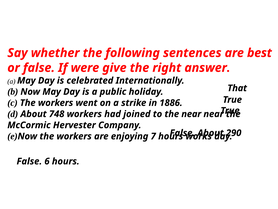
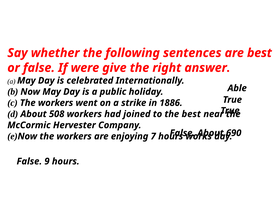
That: That -> Able (237, 88)
748: 748 -> 508 (57, 114)
the near: near -> best (191, 114)
290: 290 -> 690 (234, 133)
6: 6 -> 9 (47, 161)
